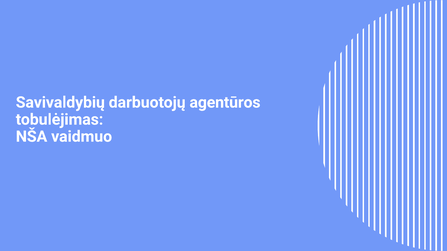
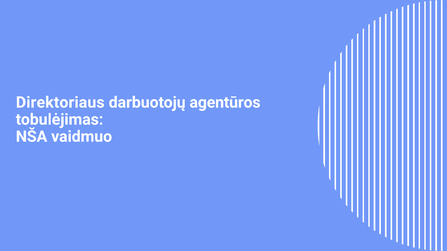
Savivaldybių: Savivaldybių -> Direktoriaus (60, 103)
